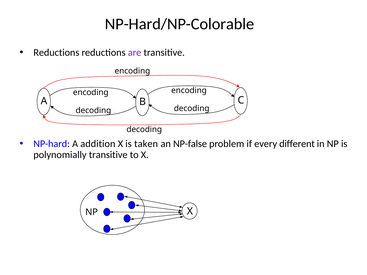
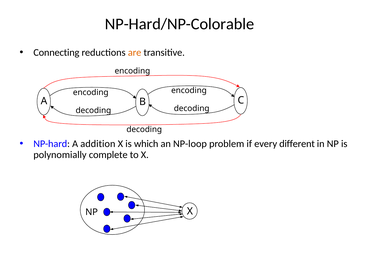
Reductions: Reductions -> Connecting (56, 53)
are colour: purple -> orange (135, 53)
taken: taken -> which (146, 144)
NP-false: NP-false -> NP-loop (190, 144)
polynomially transitive: transitive -> complete (108, 155)
